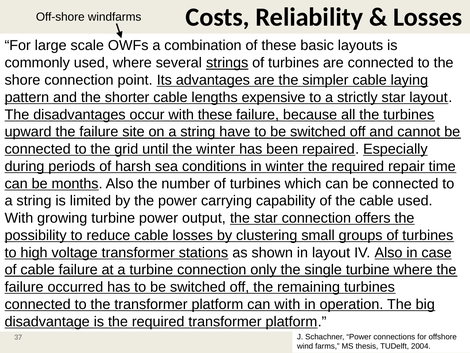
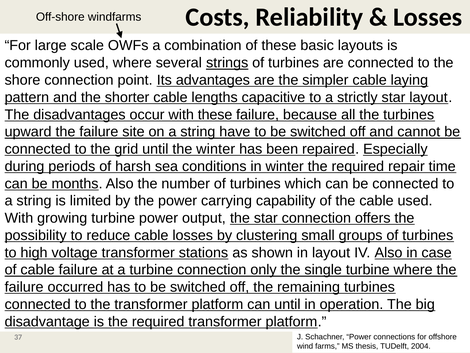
expensive: expensive -> capacitive (273, 97)
can with: with -> until (287, 304)
